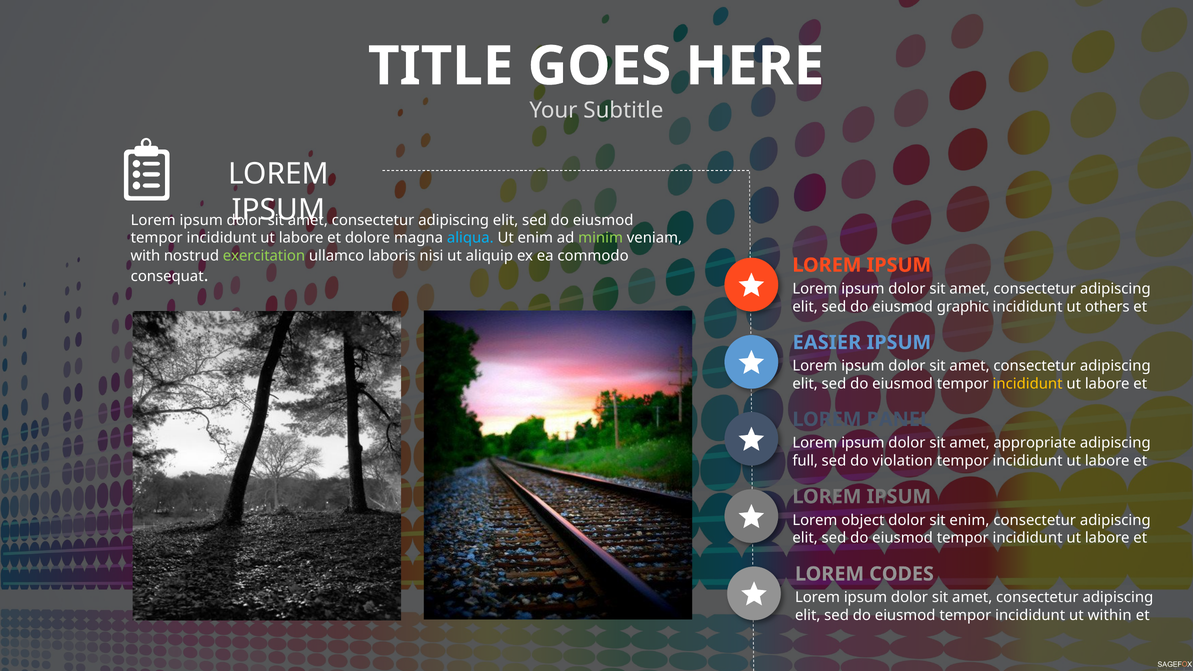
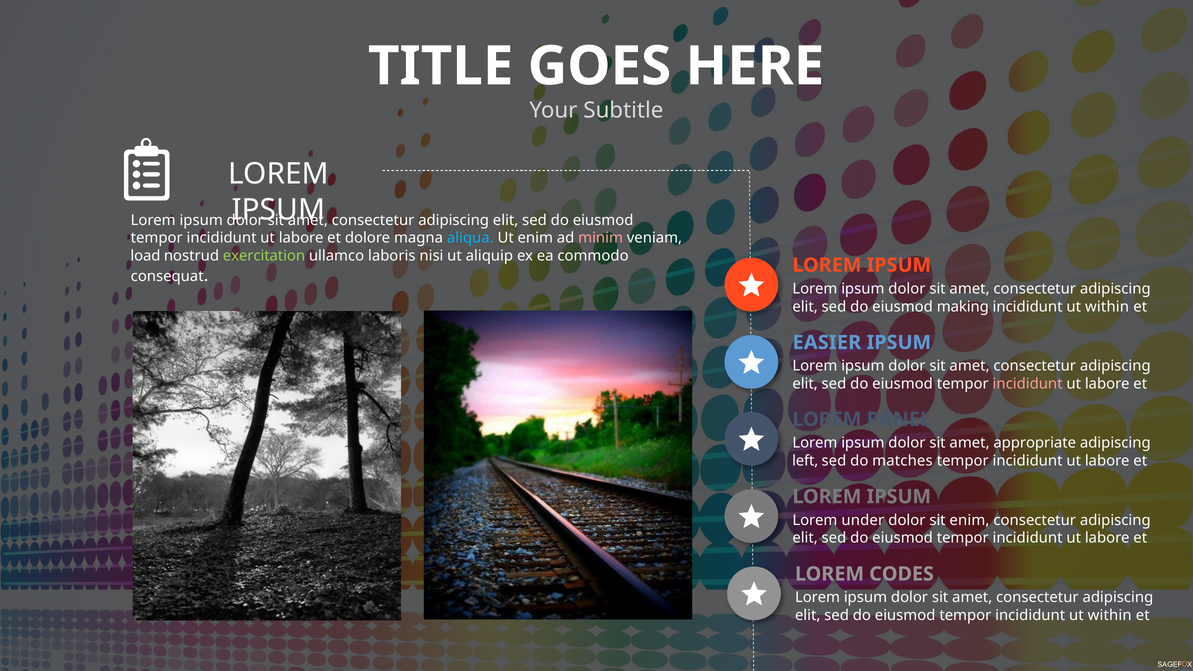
minim colour: light green -> pink (601, 238)
with: with -> load (145, 256)
graphic: graphic -> making (963, 307)
others: others -> within (1107, 307)
incididunt colour: yellow -> pink (1028, 384)
full: full -> left (805, 461)
violation: violation -> matches (902, 461)
object: object -> under (863, 520)
